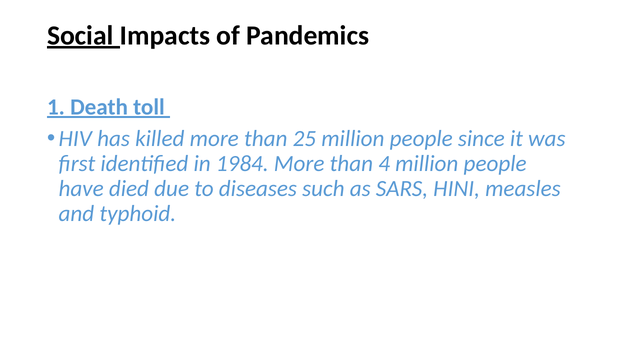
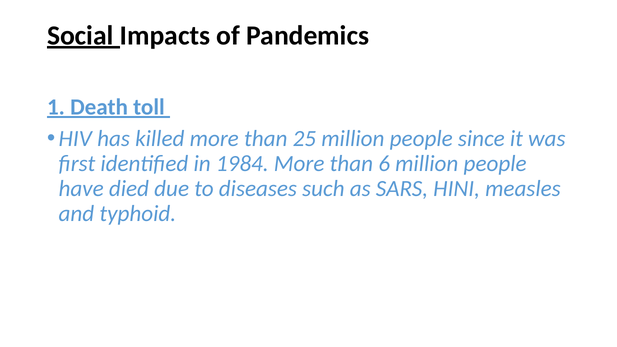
4: 4 -> 6 (384, 163)
